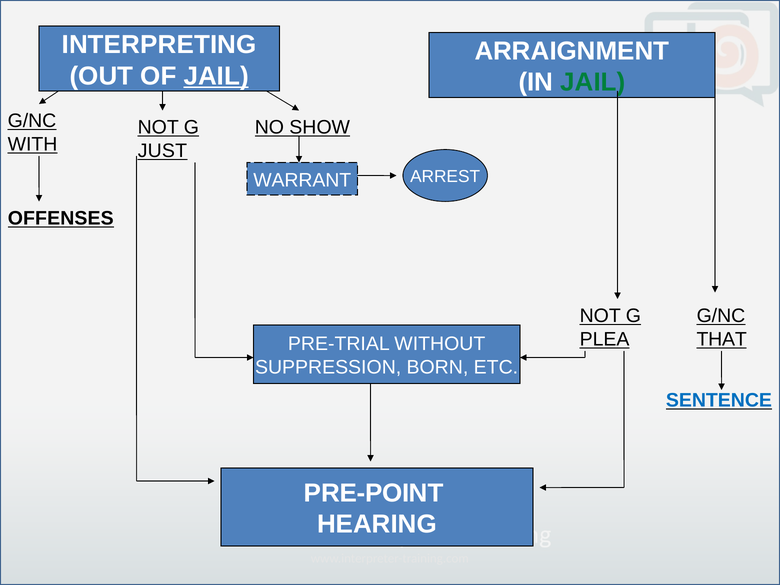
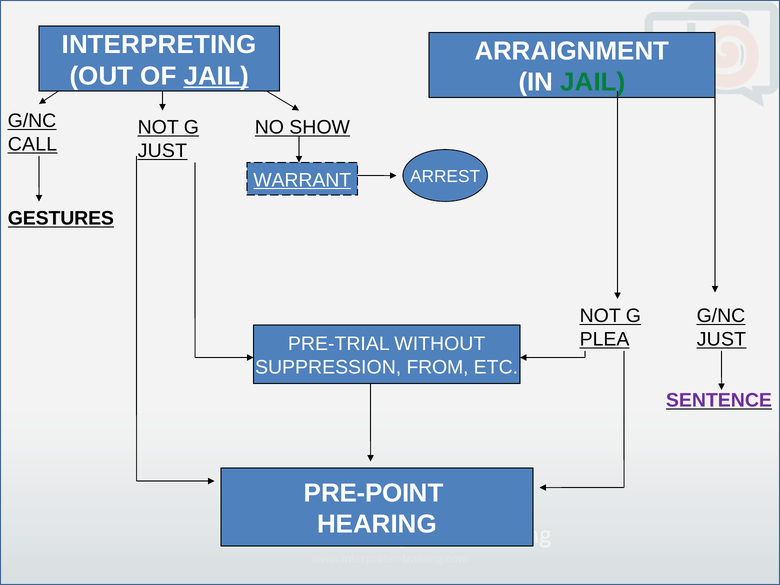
WITH: WITH -> CALL (32, 144)
WARRANT underline: none -> present (302, 180)
OFFENSES: OFFENSES -> GESTURES (61, 218)
THAT: THAT -> JUST (721, 339)
BORN: BORN -> FROM (438, 367)
SENTENCE colour: blue -> purple (719, 400)
